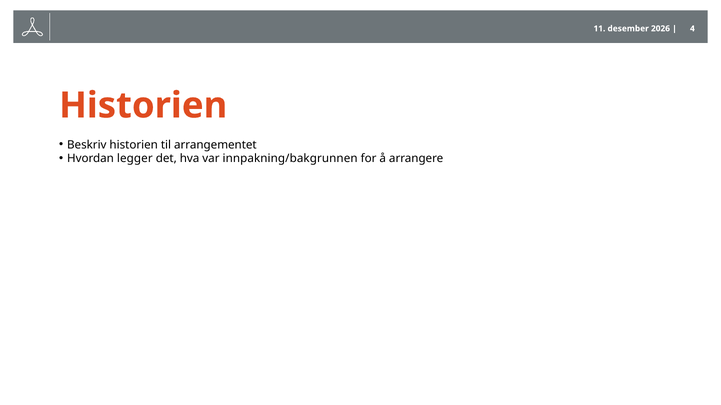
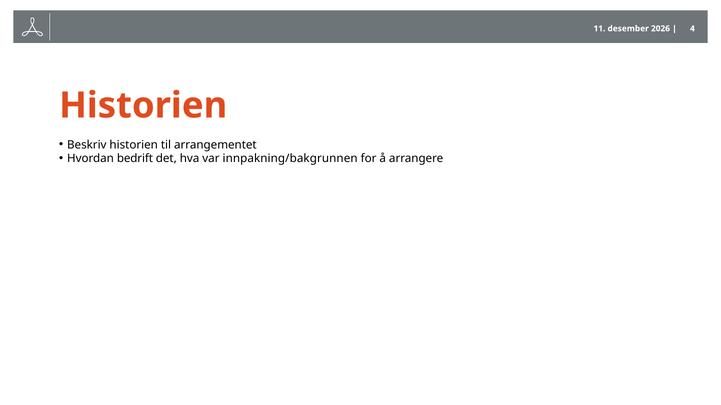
legger: legger -> bedrift (135, 159)
